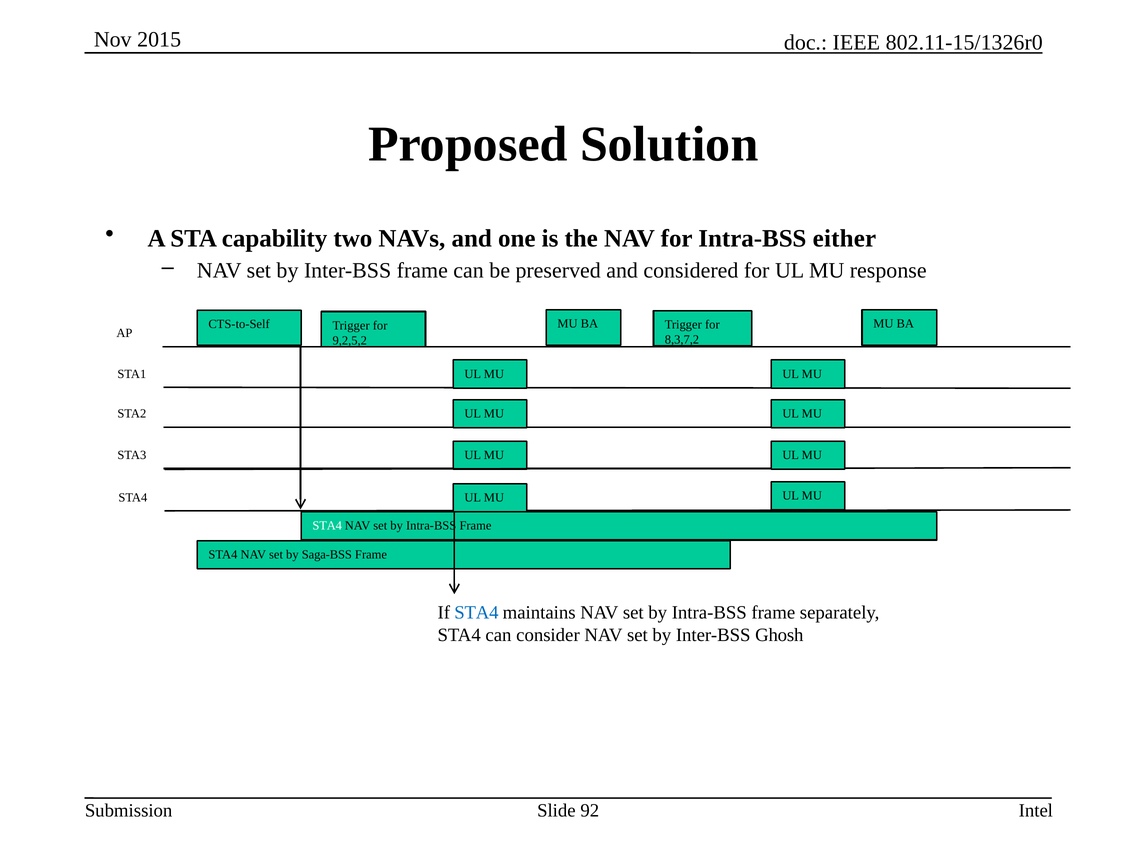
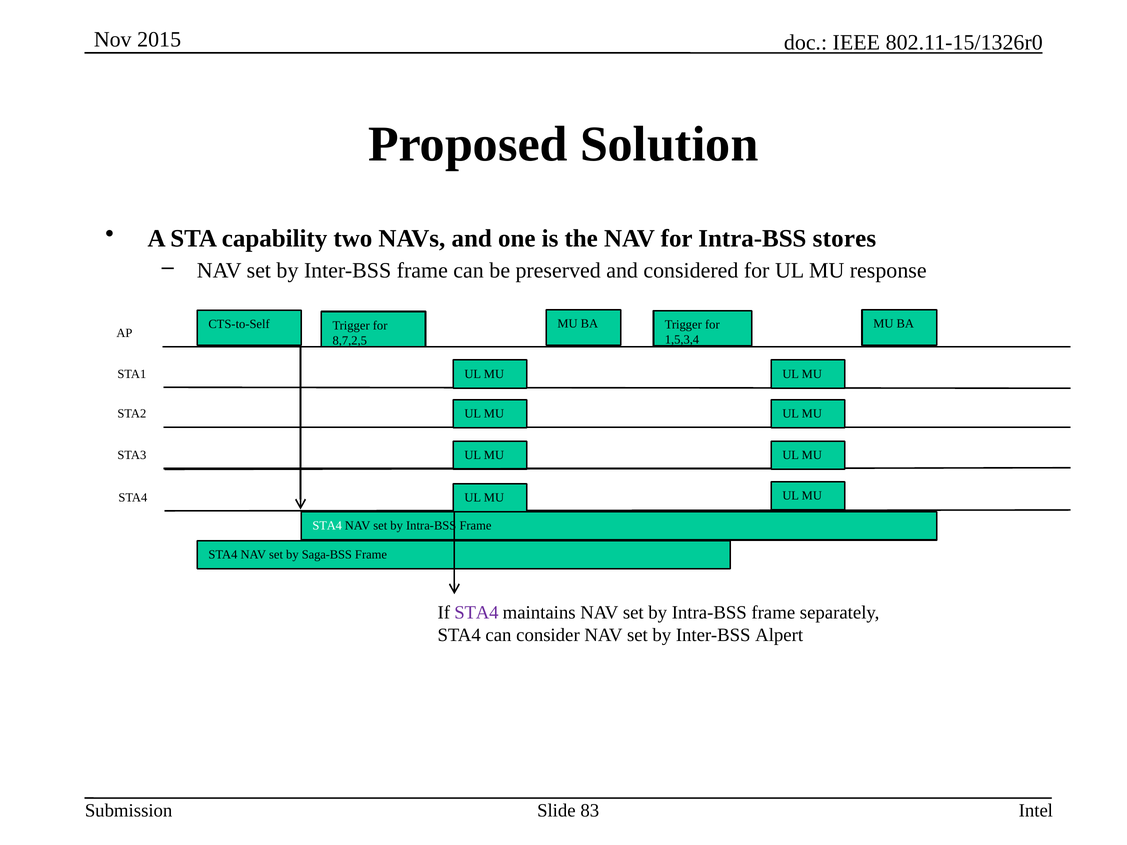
either: either -> stores (844, 238)
8,3,7,2: 8,3,7,2 -> 1,5,3,4 (682, 340)
9,2,5,2: 9,2,5,2 -> 8,7,2,5 (350, 341)
STA4 colour: blue -> purple (476, 613)
Ghosh: Ghosh -> Alpert (779, 635)
92: 92 -> 83 (590, 811)
